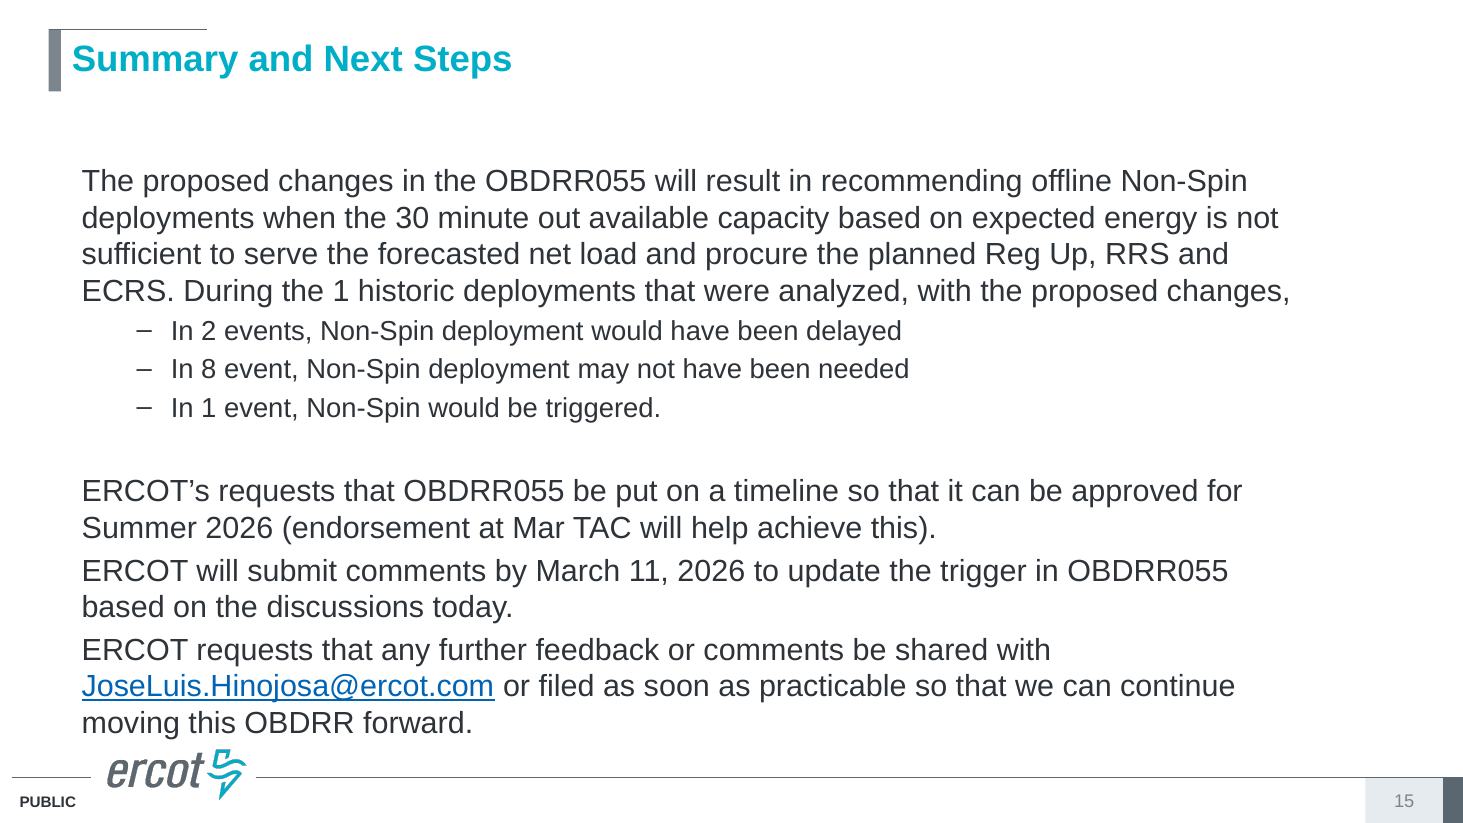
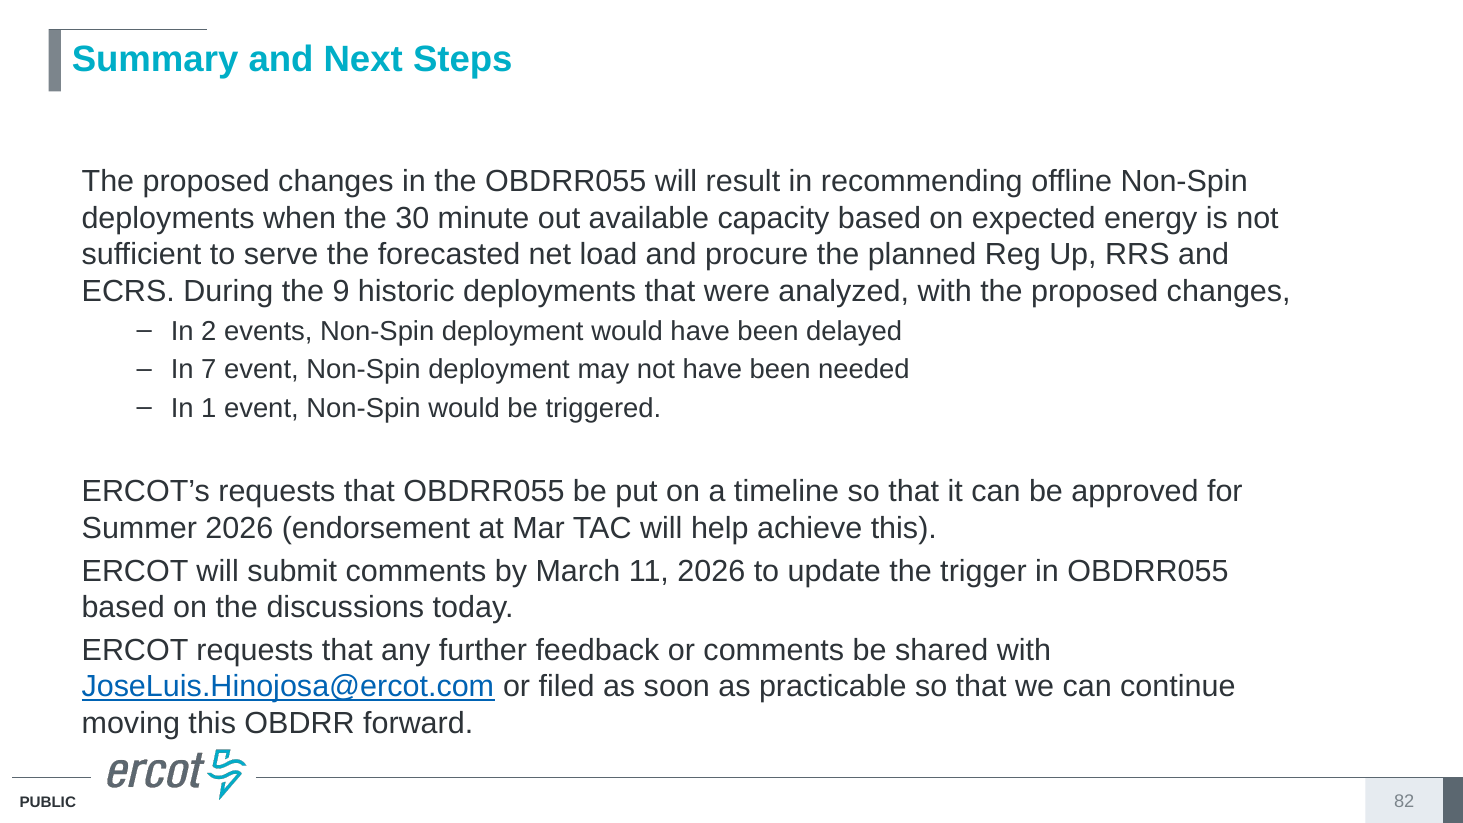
the 1: 1 -> 9 (341, 291)
8: 8 -> 7 (209, 370)
15: 15 -> 82 (1404, 802)
